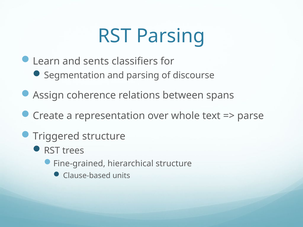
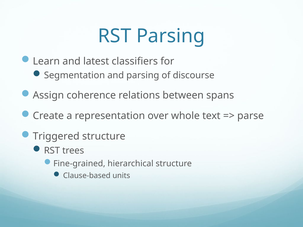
sents: sents -> latest (96, 61)
